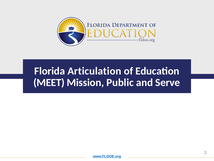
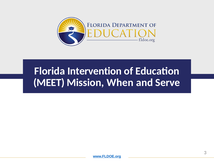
Articulation: Articulation -> Intervention (95, 71)
Public: Public -> When (120, 82)
